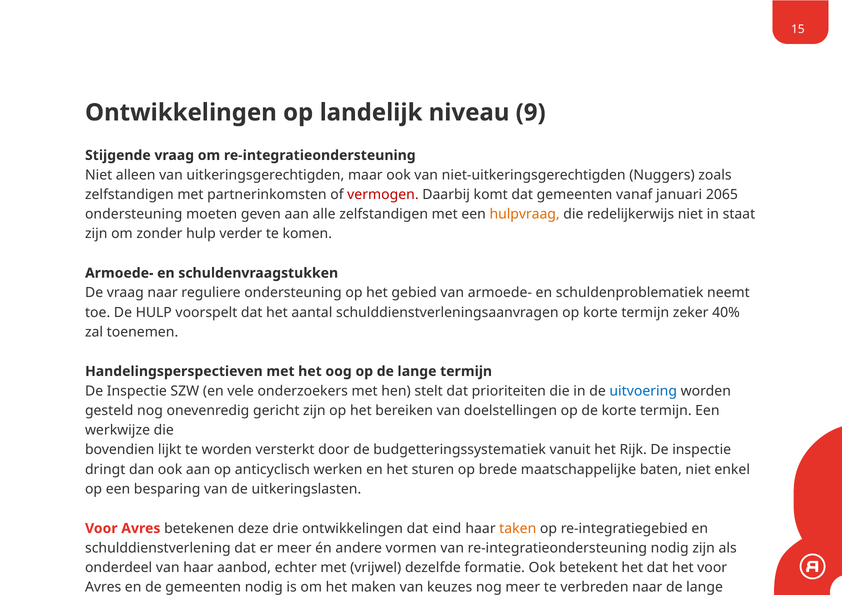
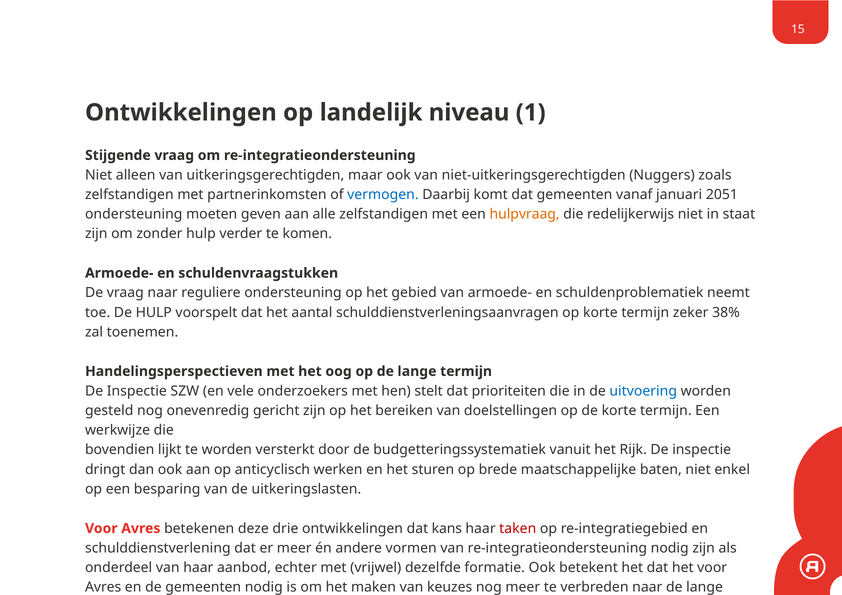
9: 9 -> 1 (531, 113)
vermogen colour: red -> blue (383, 195)
2065: 2065 -> 2051 (722, 195)
40%: 40% -> 38% (726, 313)
eind: eind -> kans (447, 529)
taken colour: orange -> red (518, 529)
